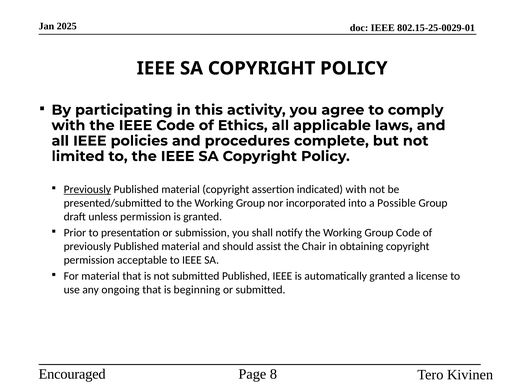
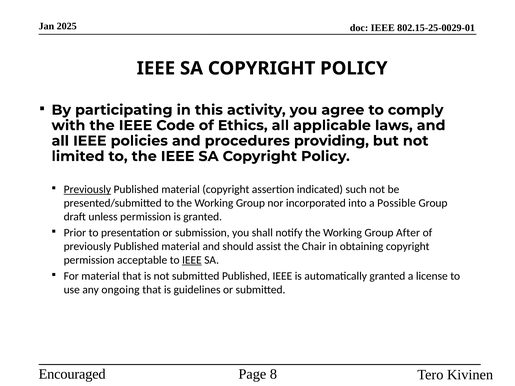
complete: complete -> providing (331, 141)
indicated with: with -> such (356, 189)
Group Code: Code -> After (408, 233)
IEEE underline: none -> present (192, 260)
beginning: beginning -> guidelines (197, 290)
